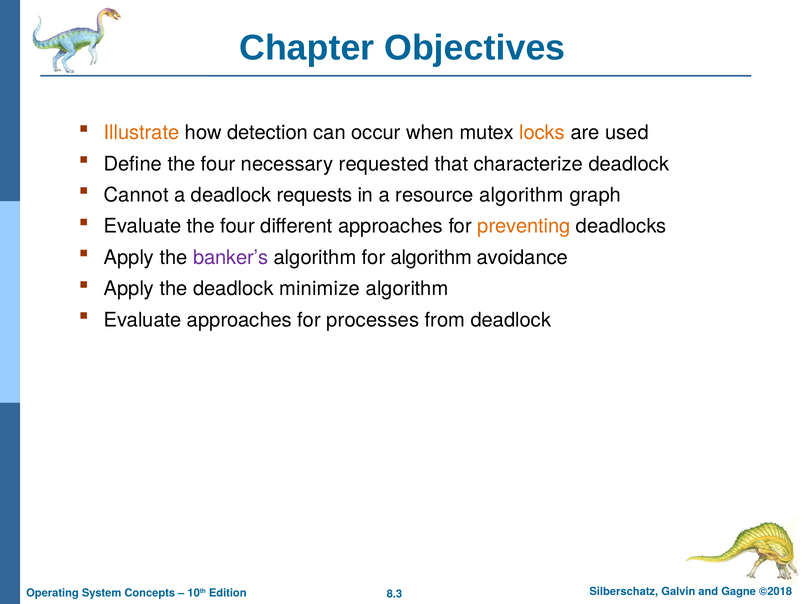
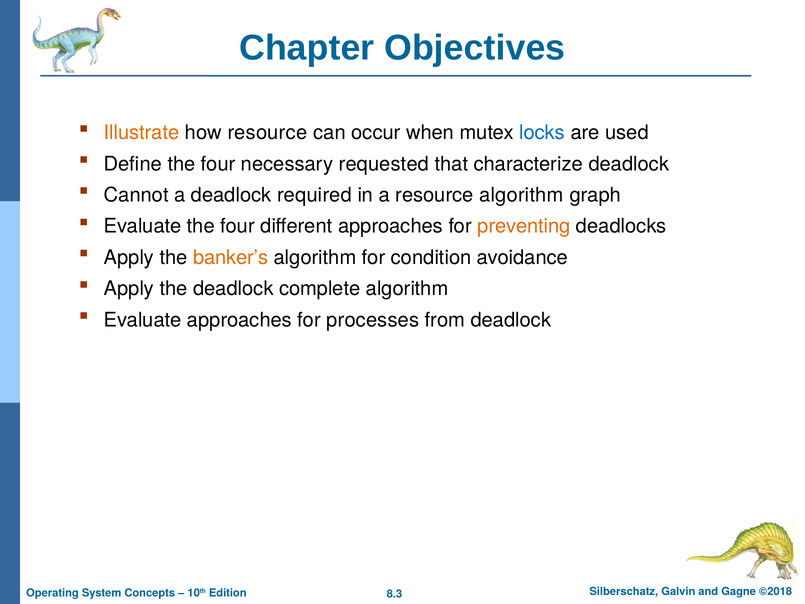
how detection: detection -> resource (267, 133)
locks colour: orange -> blue (542, 133)
requests: requests -> required (314, 195)
banker’s colour: purple -> orange (231, 257)
for algorithm: algorithm -> condition (431, 257)
minimize: minimize -> complete (320, 289)
